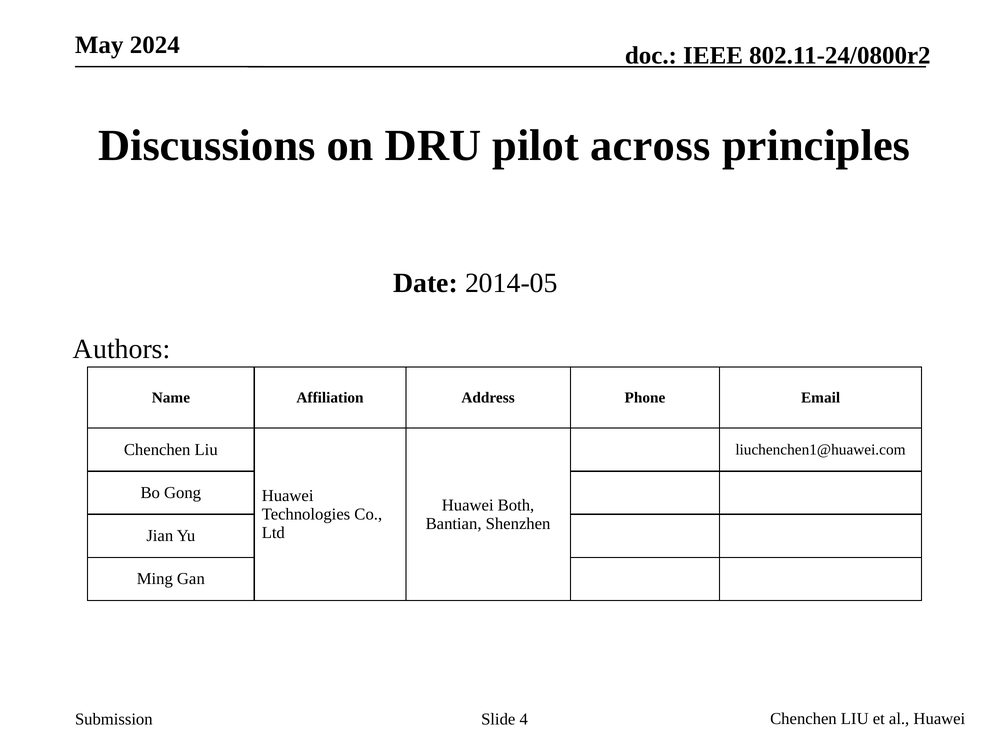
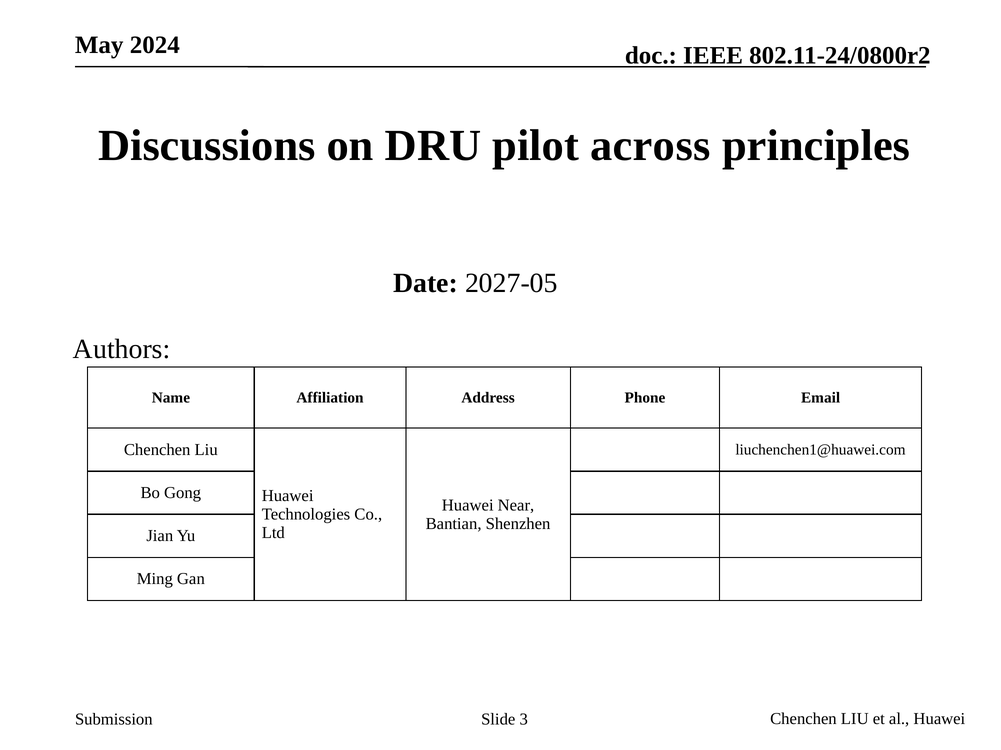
2014-05: 2014-05 -> 2027-05 (511, 283)
Both: Both -> Near (516, 506)
4: 4 -> 3 (524, 720)
